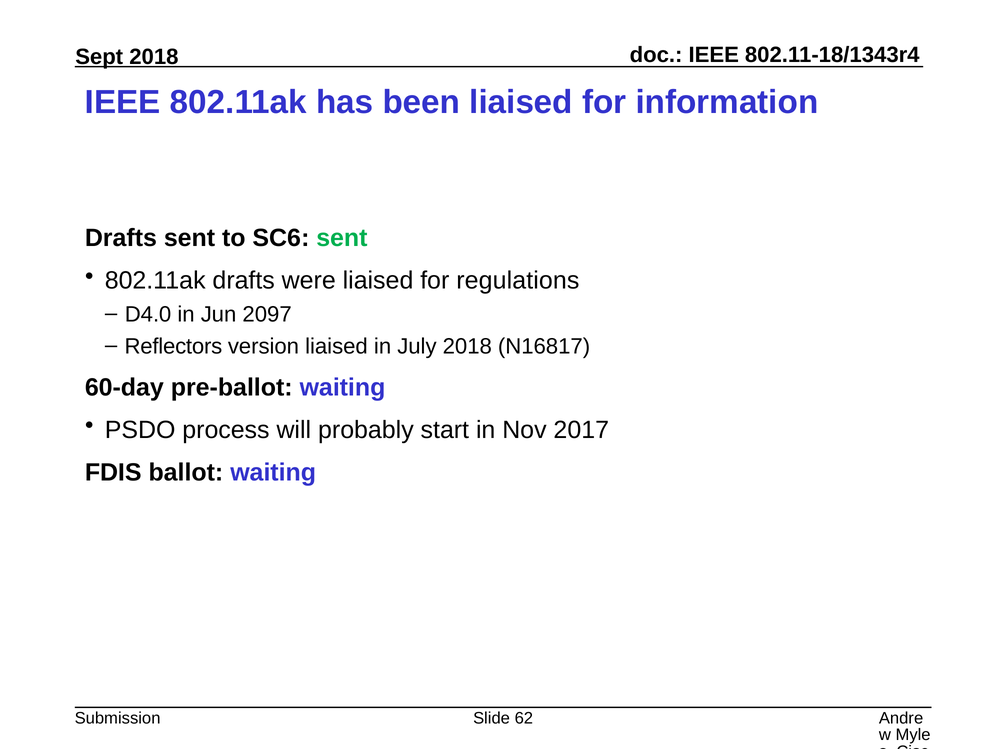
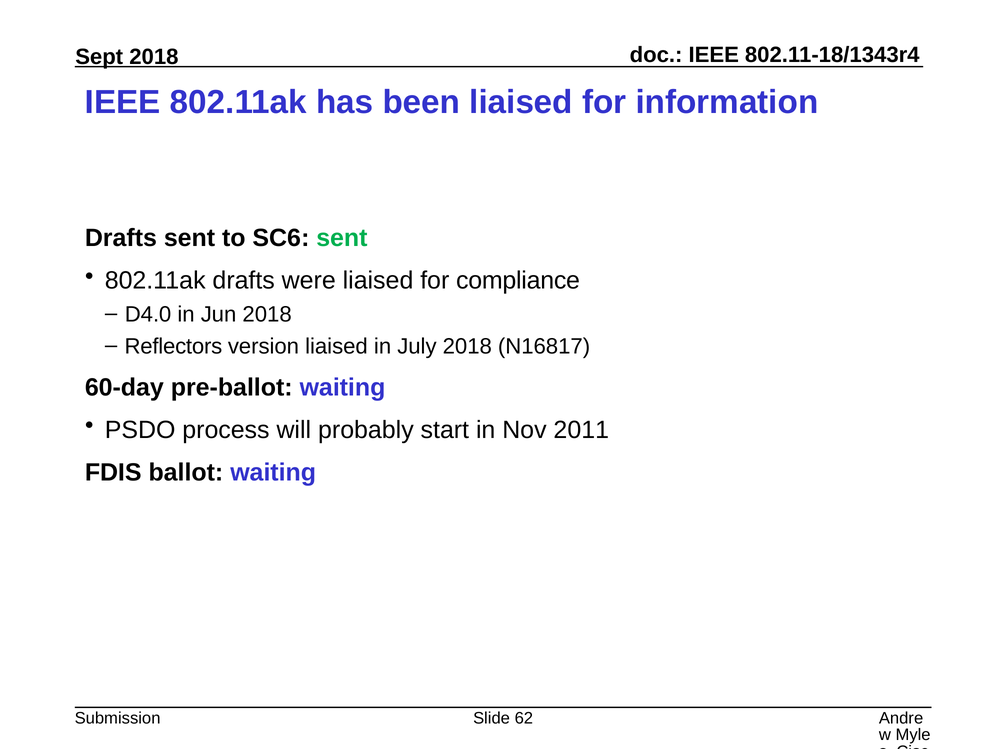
regulations: regulations -> compliance (518, 280)
Jun 2097: 2097 -> 2018 (267, 314)
2017: 2017 -> 2011 (581, 430)
